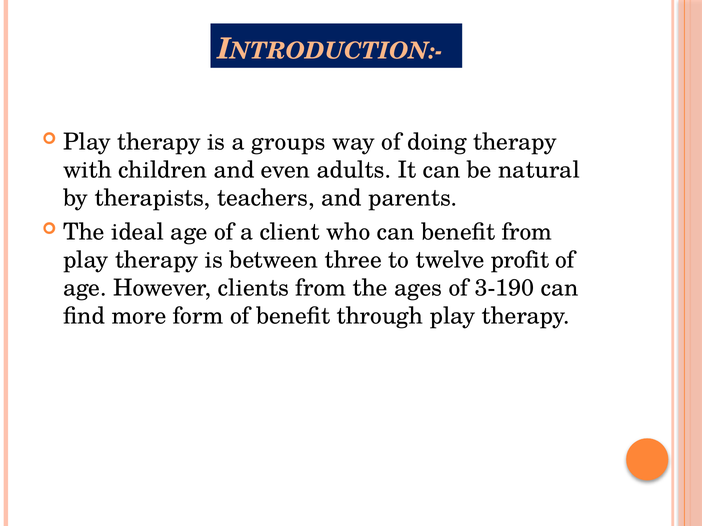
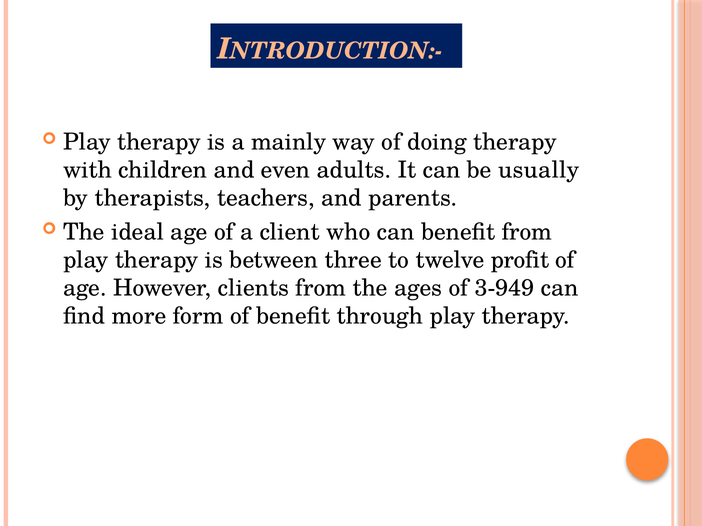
groups: groups -> mainly (289, 142)
natural: natural -> usually (539, 170)
3-190: 3-190 -> 3-949 (504, 288)
